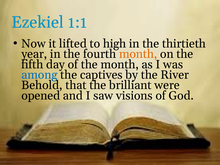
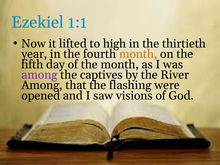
among colour: blue -> purple (39, 75)
Behold: Behold -> Among (42, 85)
brilliant: brilliant -> flashing (130, 85)
